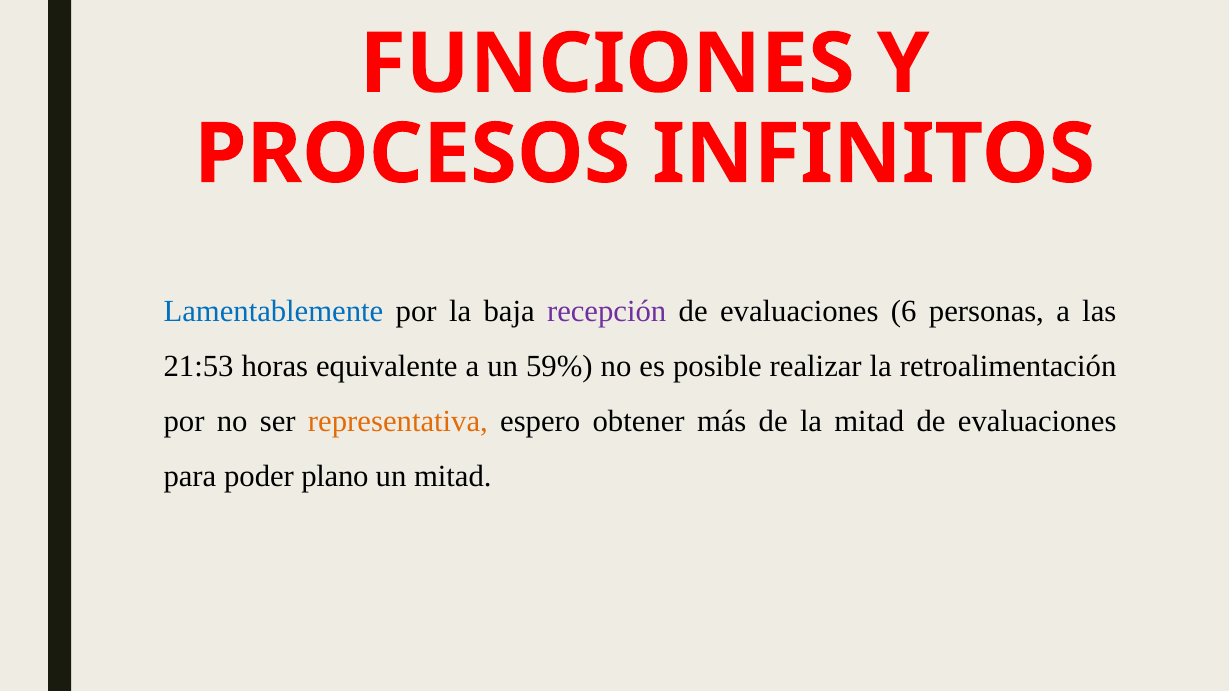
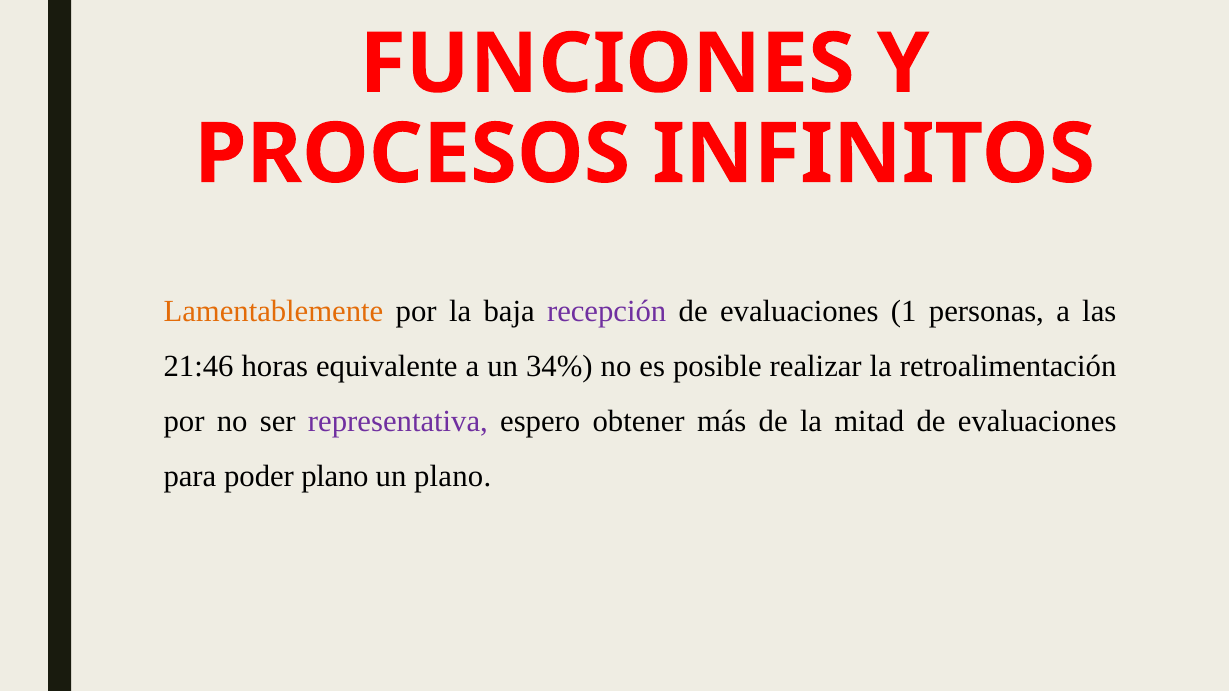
Lamentablemente colour: blue -> orange (273, 311)
6: 6 -> 1 (904, 311)
21:53: 21:53 -> 21:46 (199, 366)
59%: 59% -> 34% (559, 366)
representativa colour: orange -> purple (398, 422)
un mitad: mitad -> plano (453, 477)
